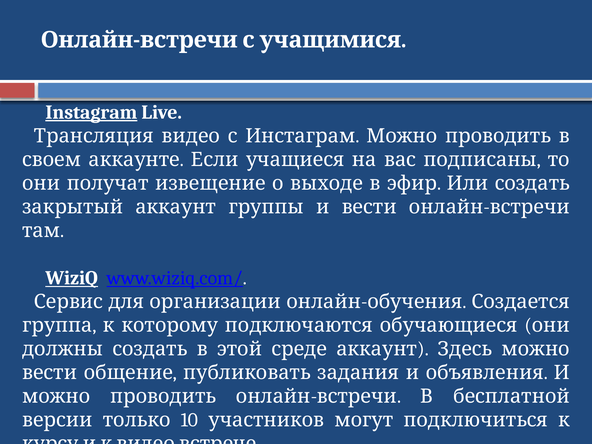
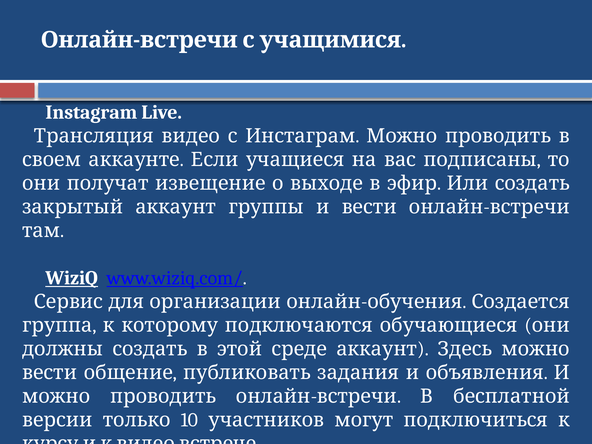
Instagram underline: present -> none (91, 112)
